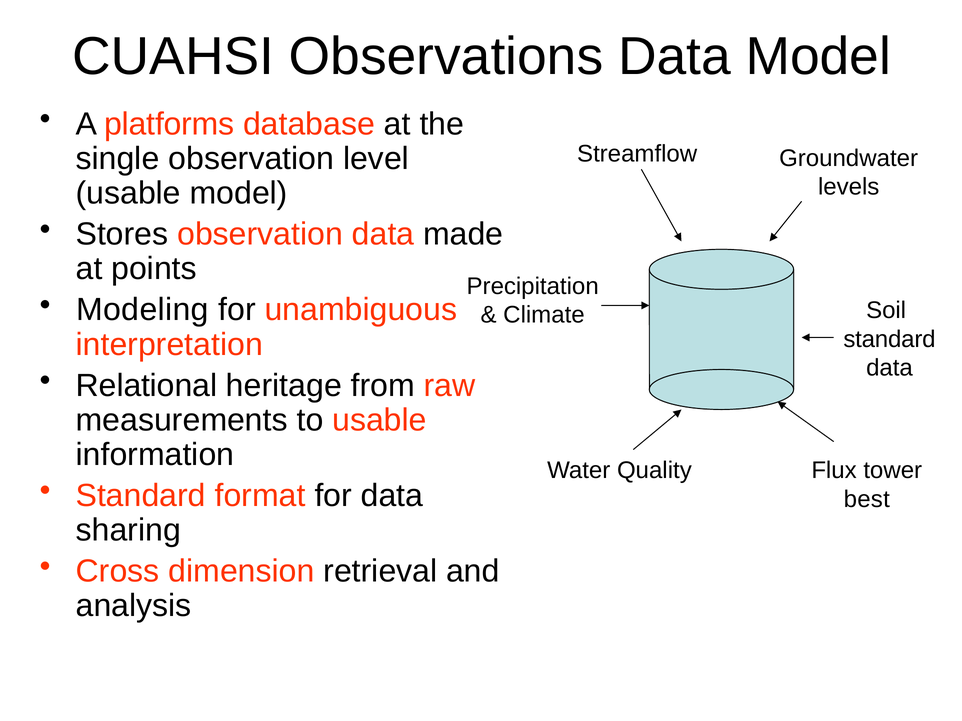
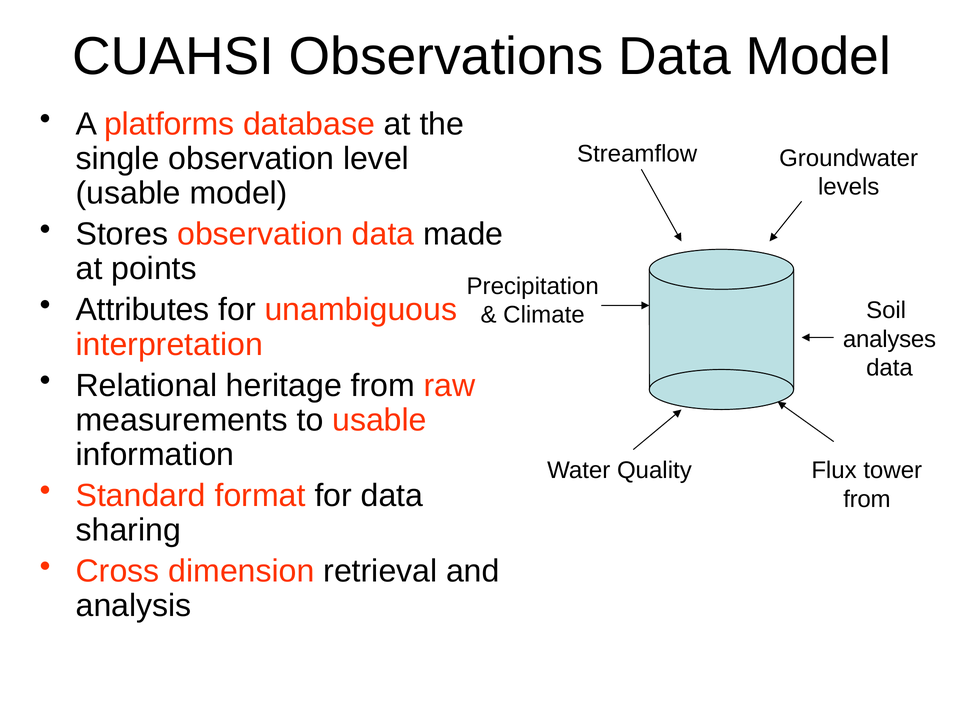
Modeling: Modeling -> Attributes (143, 310)
standard: standard -> analyses (890, 339)
best: best -> from (867, 500)
